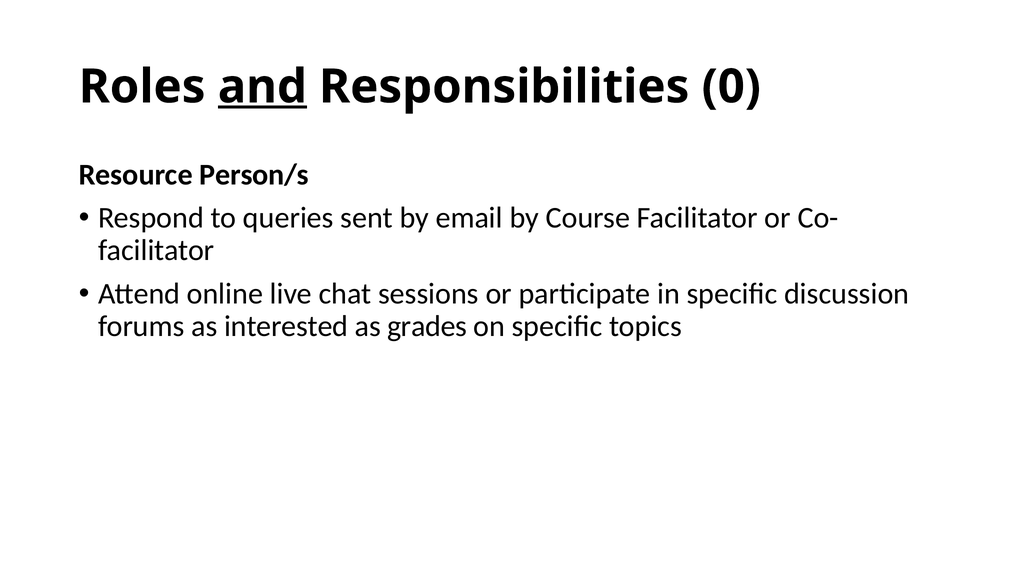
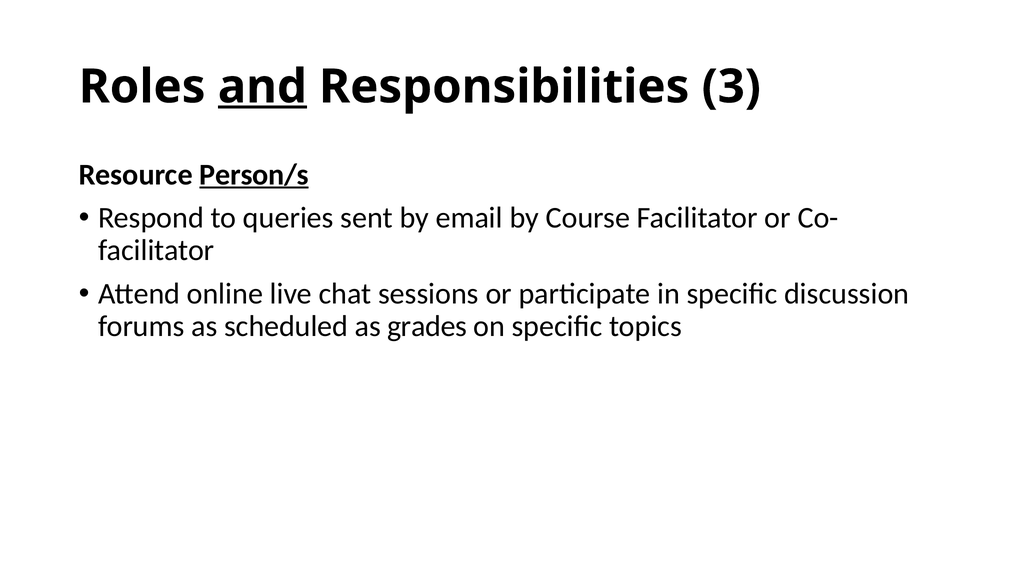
0: 0 -> 3 (731, 87)
Person/s underline: none -> present (254, 175)
interested: interested -> scheduled (286, 326)
